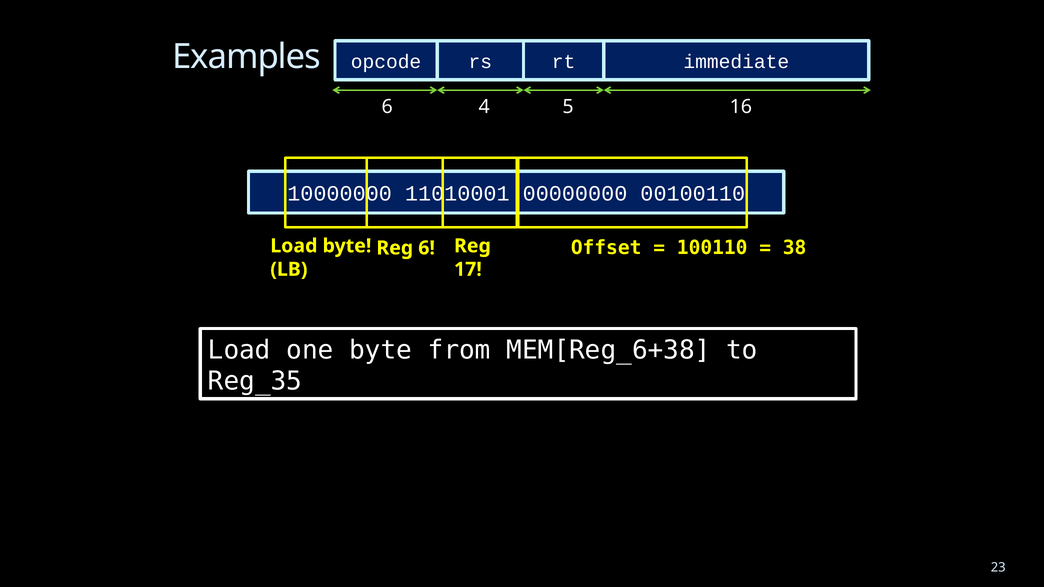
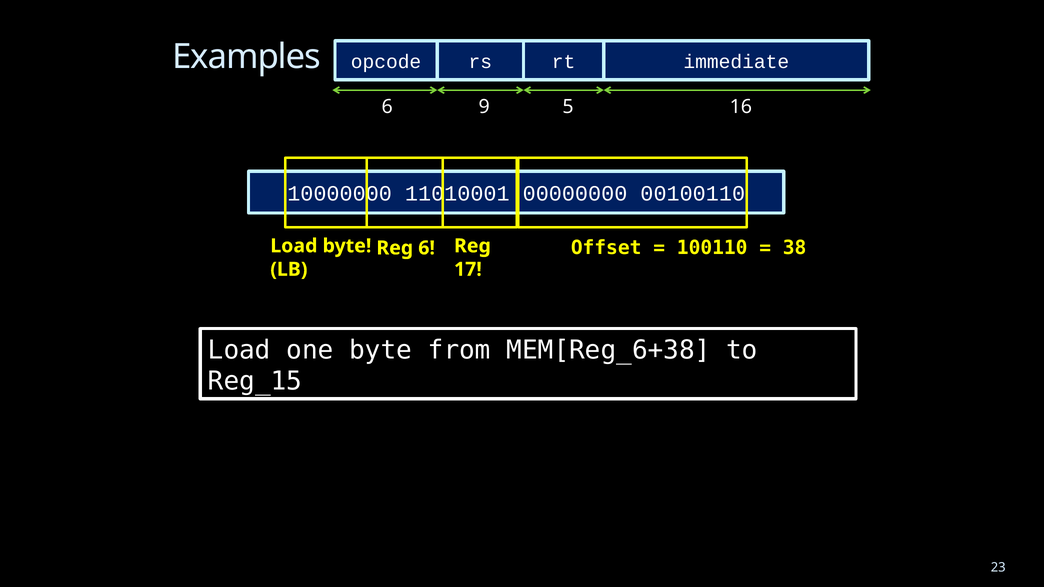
4: 4 -> 9 (484, 107)
Reg_35: Reg_35 -> Reg_15 (255, 381)
